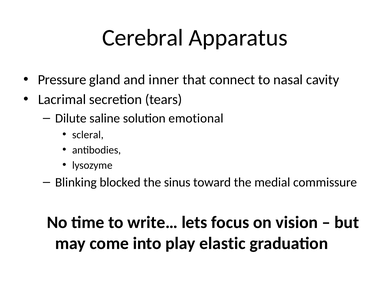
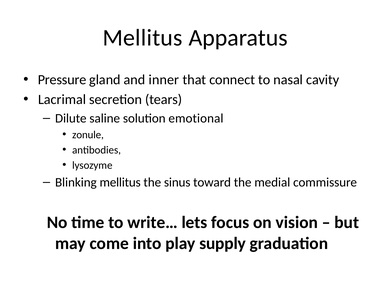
Cerebral: Cerebral -> Mellitus (143, 38)
scleral: scleral -> zonule (88, 135)
Blinking blocked: blocked -> mellitus (120, 182)
elastic: elastic -> supply (223, 243)
